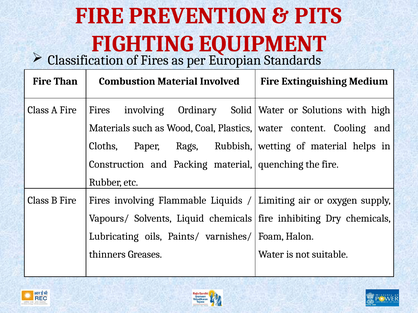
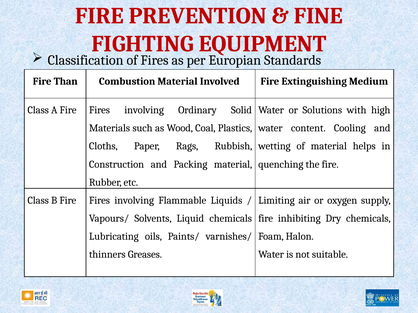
PITS: PITS -> FINE (318, 16)
